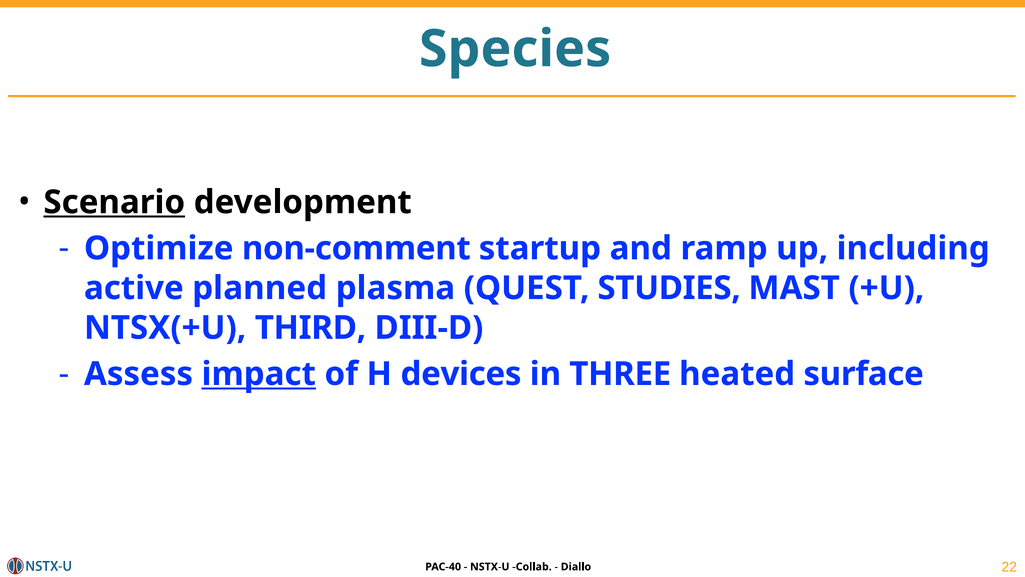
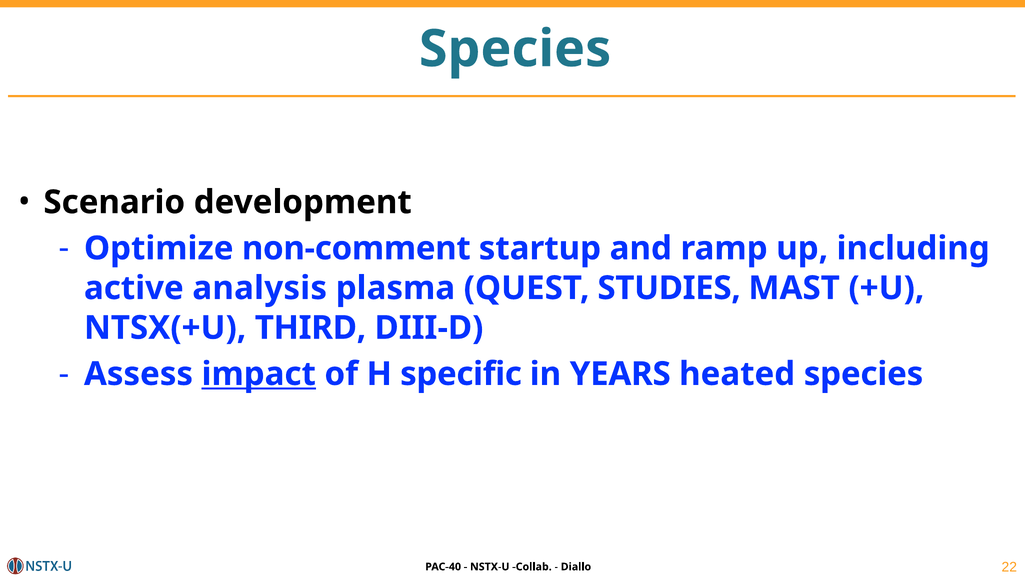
Scenario underline: present -> none (114, 202)
planned: planned -> analysis (260, 288)
devices: devices -> specific (461, 374)
THREE: THREE -> YEARS (620, 374)
heated surface: surface -> species (864, 374)
